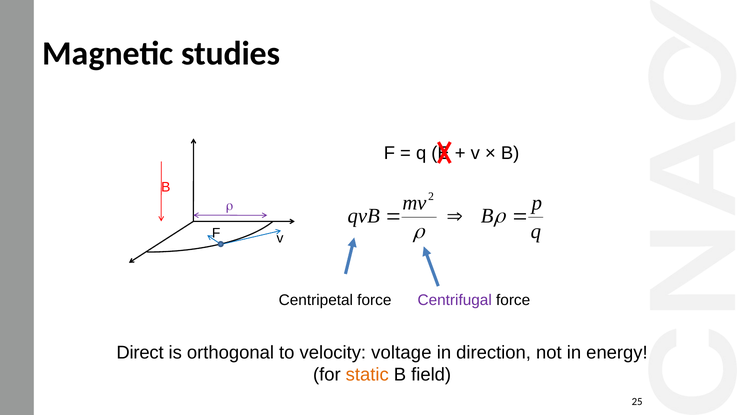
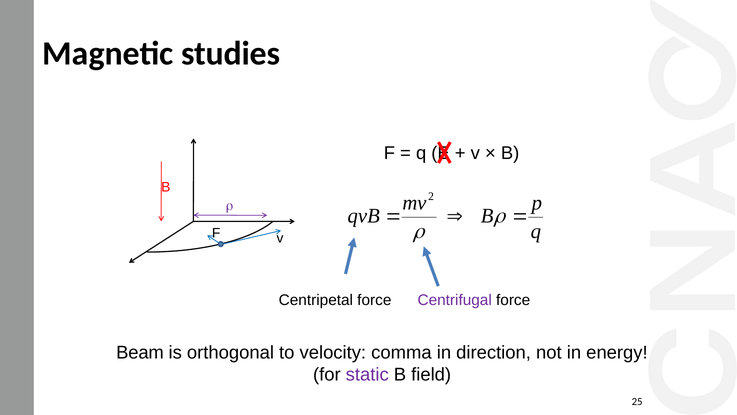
Direct: Direct -> Beam (140, 352)
voltage: voltage -> comma (401, 352)
static colour: orange -> purple (367, 375)
